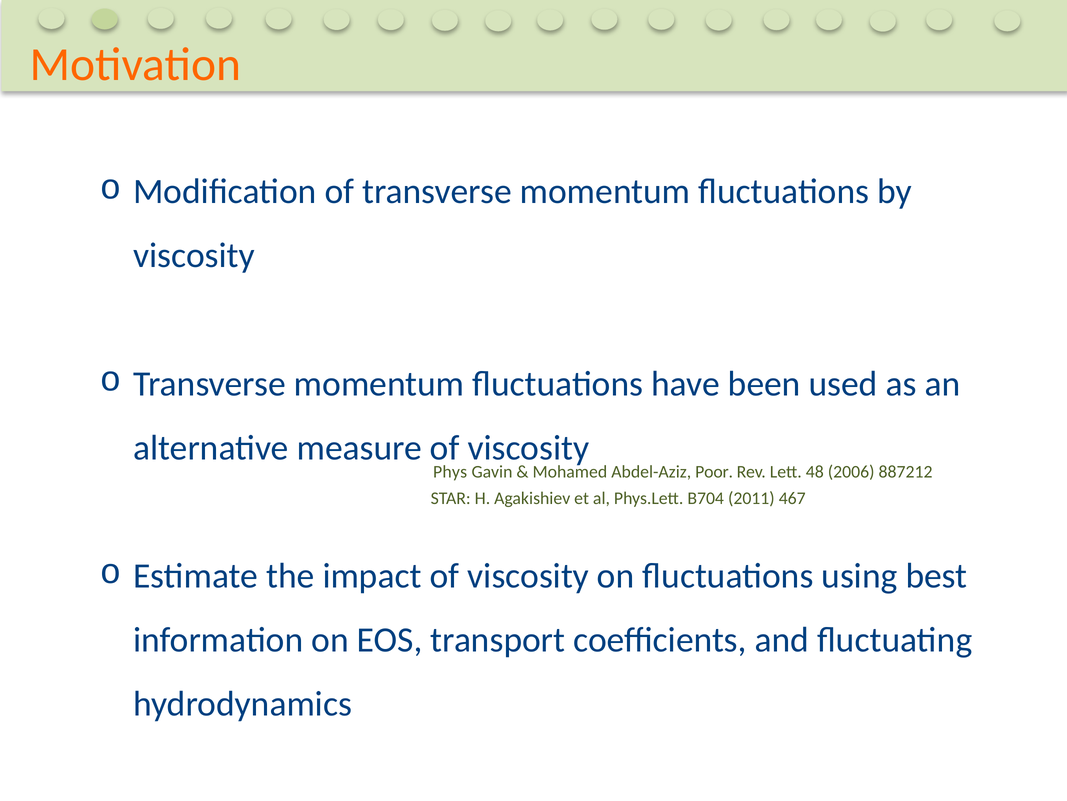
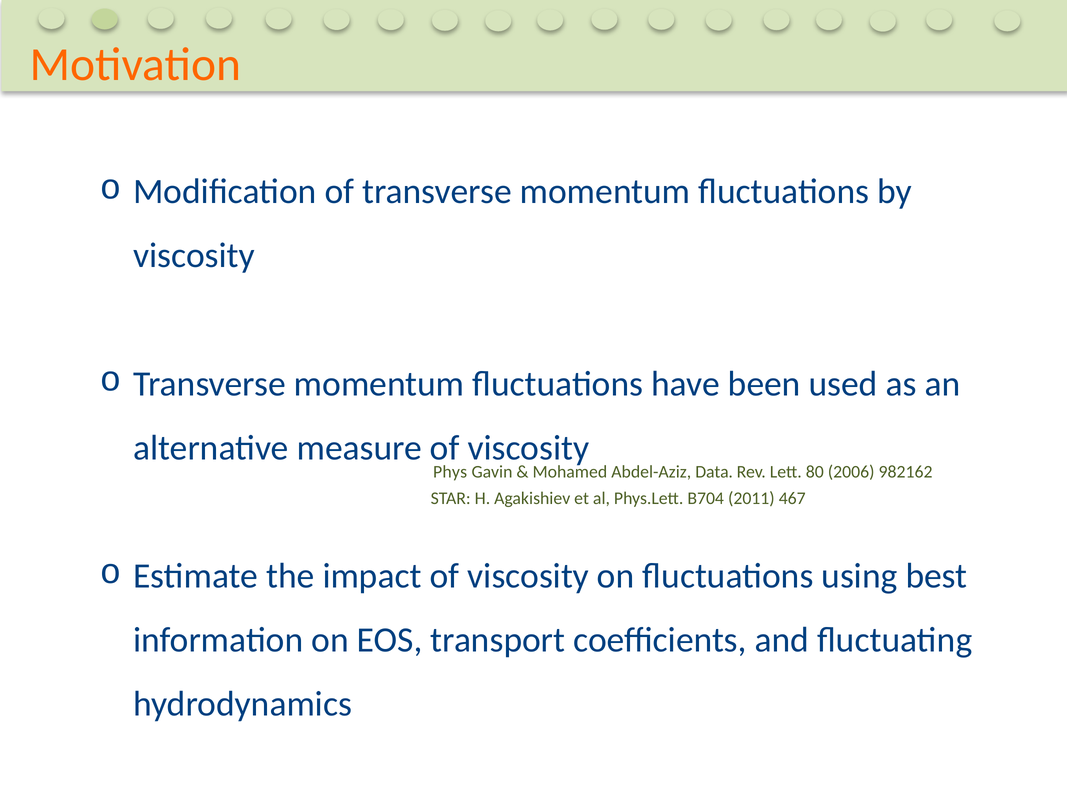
Poor: Poor -> Data (714, 472)
48: 48 -> 80 (815, 472)
887212: 887212 -> 982162 (906, 472)
